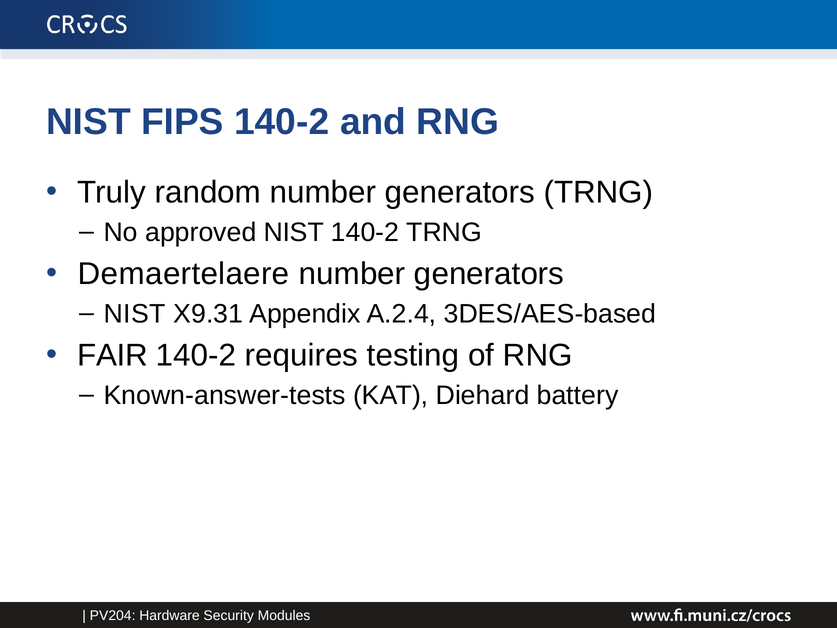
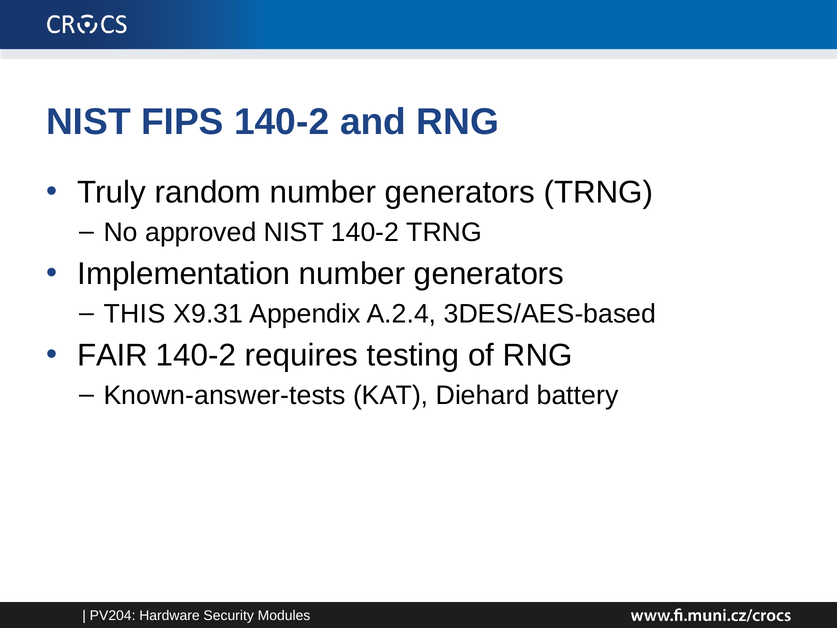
Demaertelaere: Demaertelaere -> Implementation (184, 274)
NIST: NIST -> THIS (135, 314)
